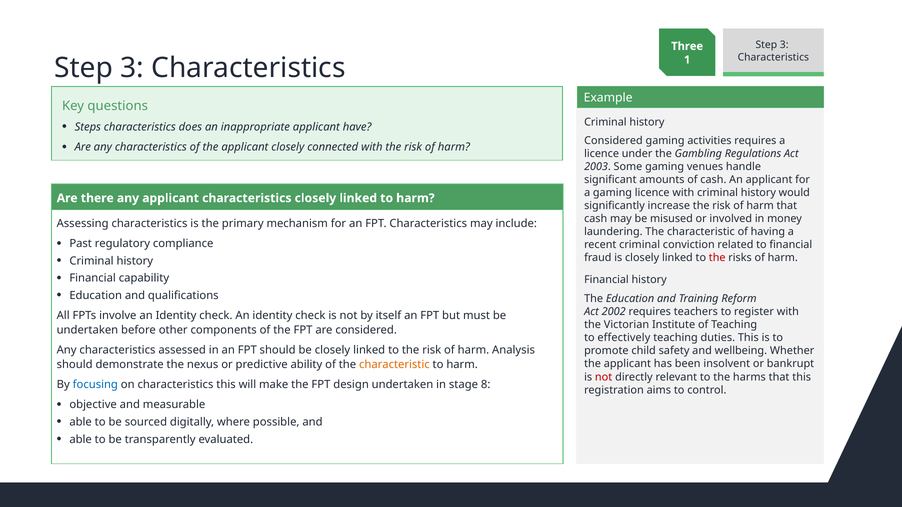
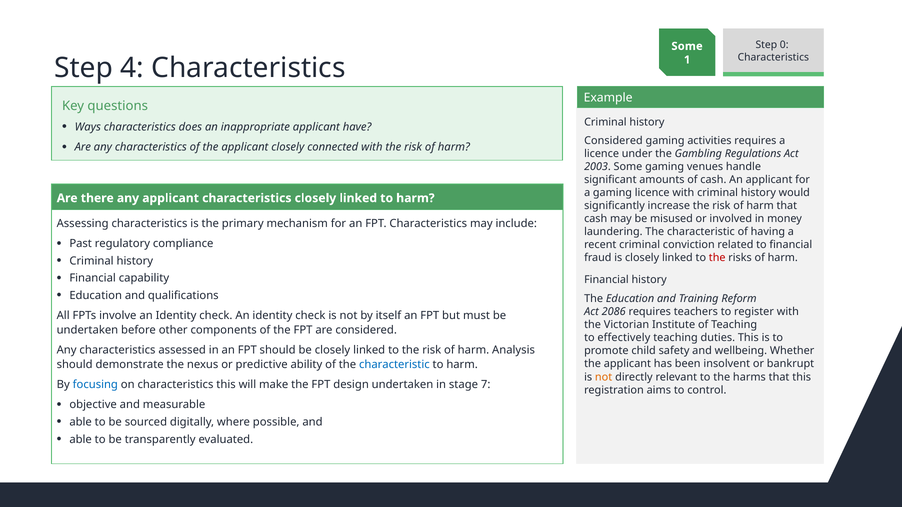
3: 3 -> 0 (784, 45)
Three: Three -> Some (687, 46)
3: 3 -> 4 (132, 68)
Steps: Steps -> Ways (88, 127)
2002: 2002 -> 2086 (614, 312)
characteristic colour: orange -> blue (394, 365)
not colour: red -> orange (604, 377)
8: 8 -> 7 (486, 385)
